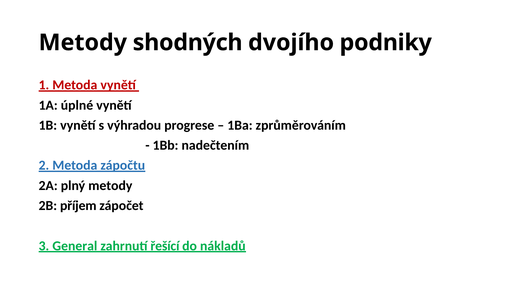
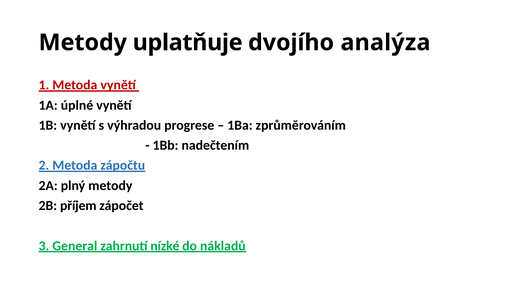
shodných: shodných -> uplatňuje (188, 43)
podniky: podniky -> analýza (385, 43)
řešící: řešící -> nízké (165, 246)
